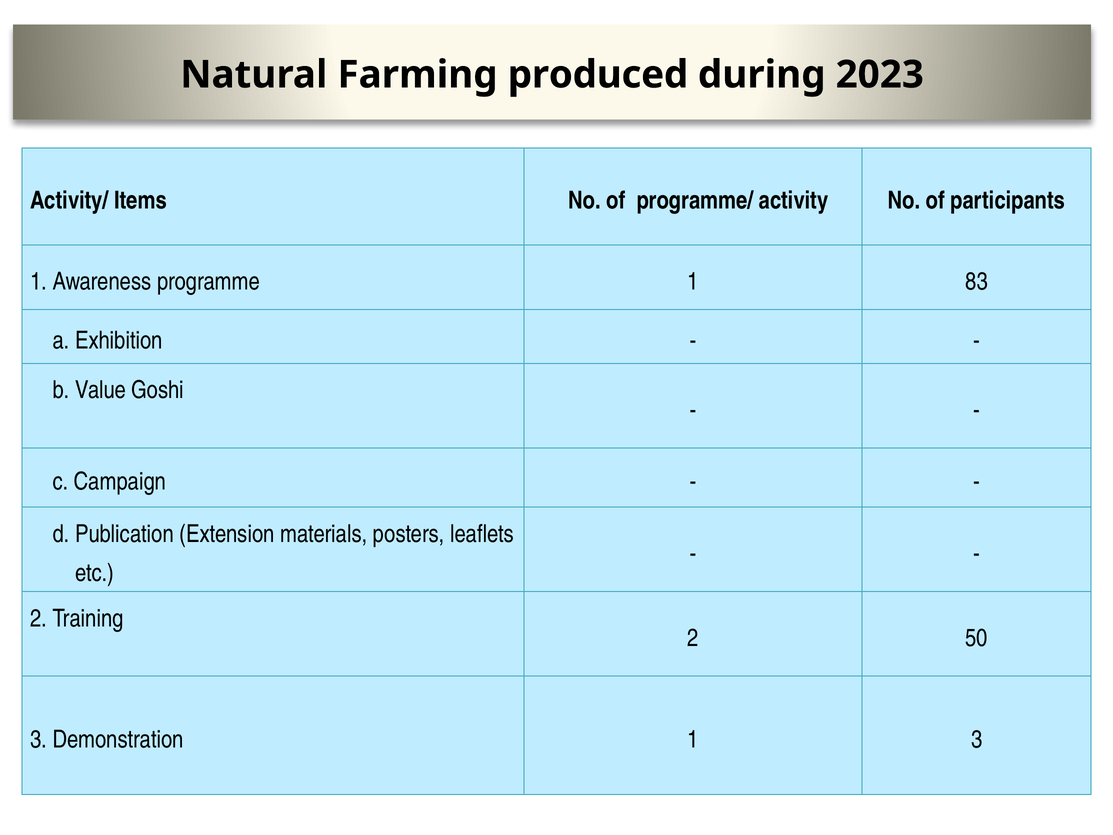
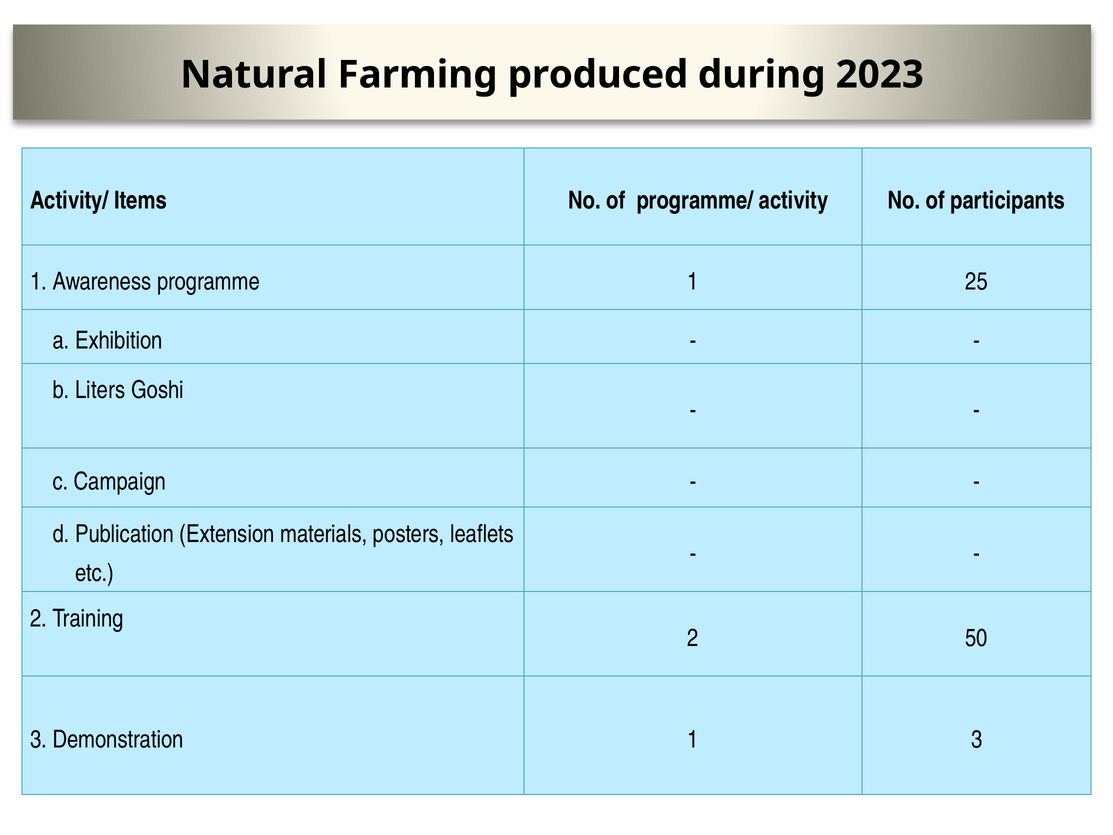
83: 83 -> 25 (977, 281)
Value: Value -> Liters (100, 390)
